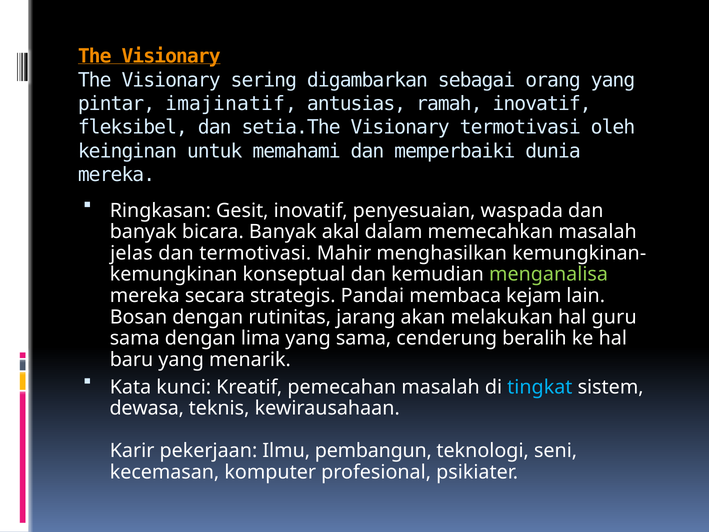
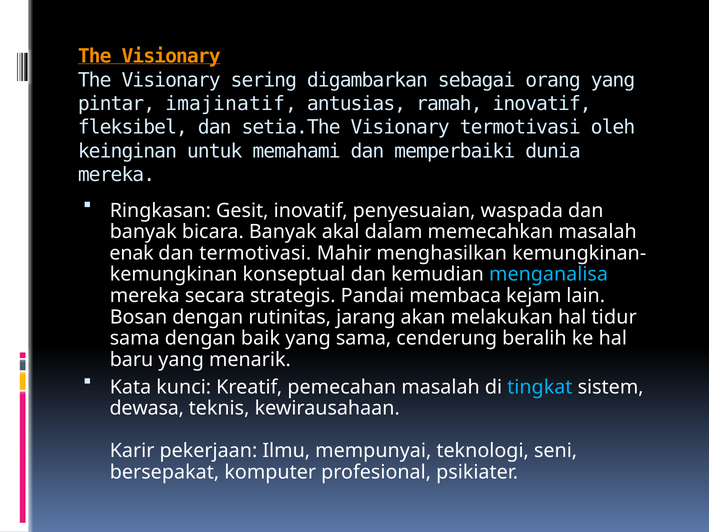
jelas: jelas -> enak (132, 253)
menganalisa colour: light green -> light blue (549, 274)
guru: guru -> tidur (614, 317)
lima: lima -> baik (260, 338)
pembangun: pembangun -> mempunyai (373, 451)
kecemasan: kecemasan -> bersepakat (165, 472)
